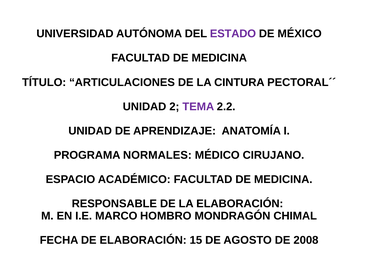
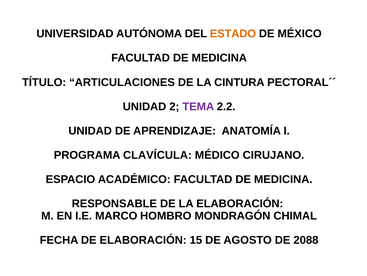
ESTADO colour: purple -> orange (233, 34)
NORMALES: NORMALES -> CLAVÍCULA (157, 155)
2008: 2008 -> 2088 (306, 239)
